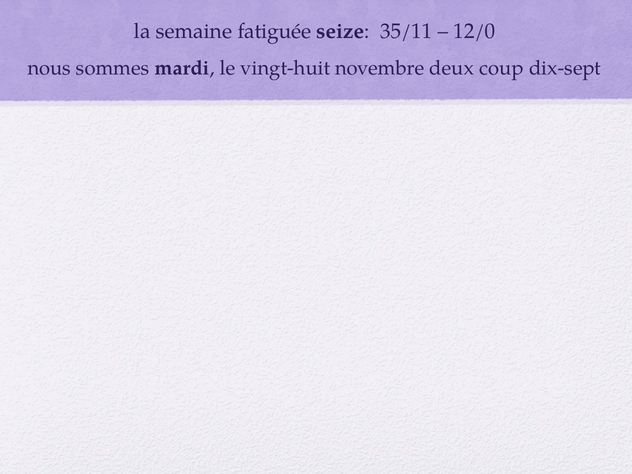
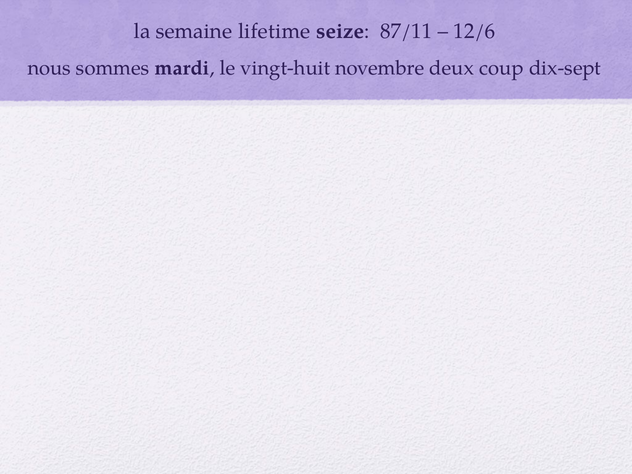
fatiguée: fatiguée -> lifetime (274, 31)
35/11: 35/11 -> 87/11 (406, 31)
12/0: 12/0 -> 12/6 (474, 31)
